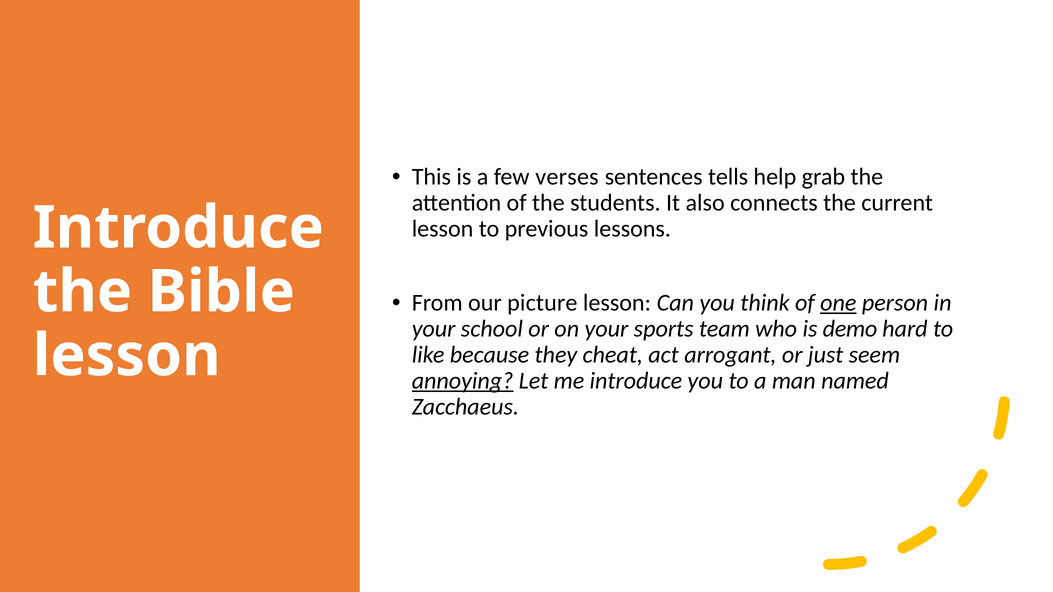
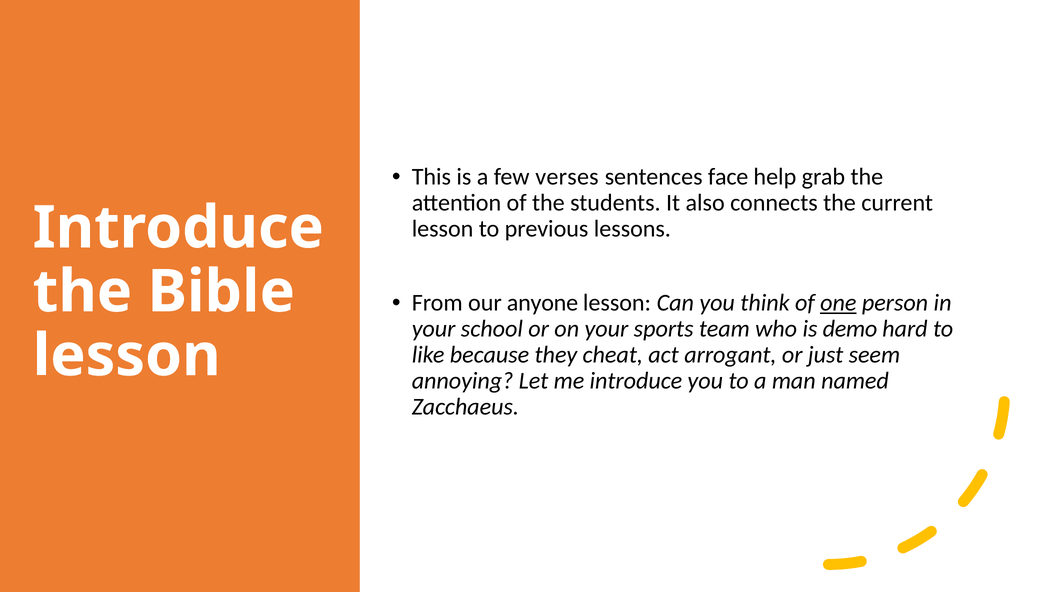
tells: tells -> face (728, 177)
picture: picture -> anyone (543, 303)
annoying underline: present -> none (463, 381)
